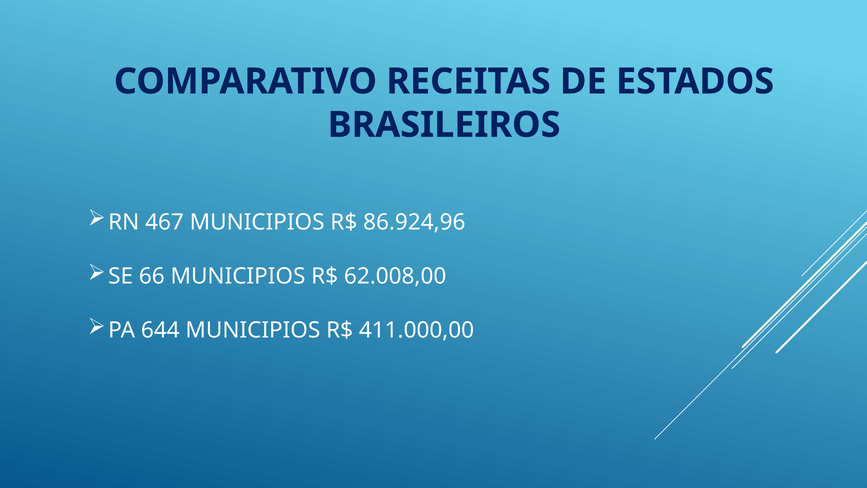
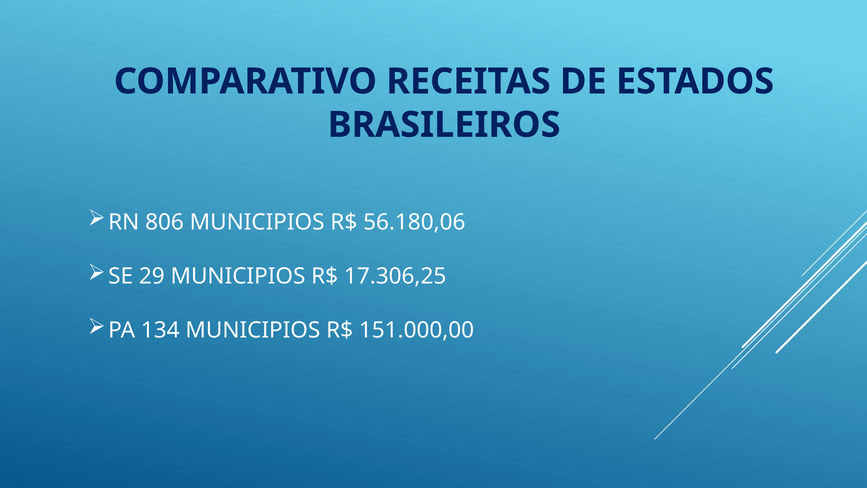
467: 467 -> 806 (165, 222)
86.924,96: 86.924,96 -> 56.180,06 (414, 222)
66: 66 -> 29 (152, 276)
62.008,00: 62.008,00 -> 17.306,25 (395, 276)
644: 644 -> 134 (160, 330)
411.000,00: 411.000,00 -> 151.000,00 (417, 330)
